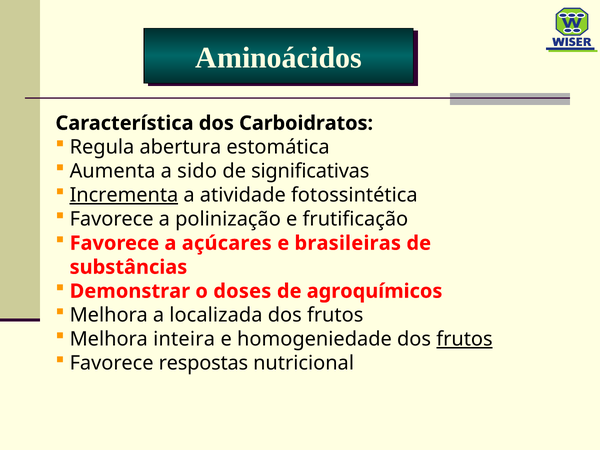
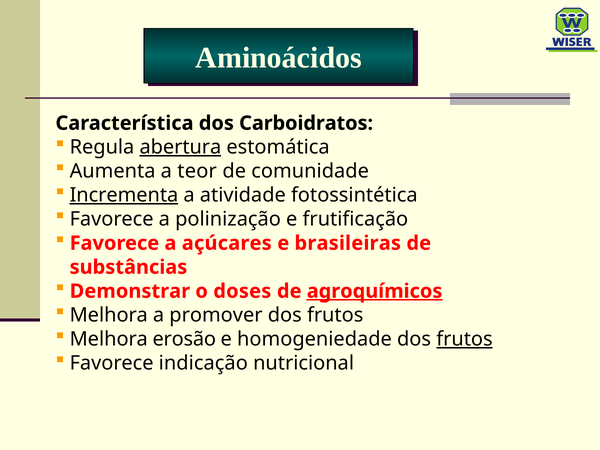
abertura underline: none -> present (180, 147)
sido: sido -> teor (197, 171)
significativas: significativas -> comunidade (310, 171)
agroquímicos underline: none -> present (375, 291)
localizada: localizada -> promover (216, 315)
inteira: inteira -> erosão (184, 339)
respostas: respostas -> indicação (203, 363)
